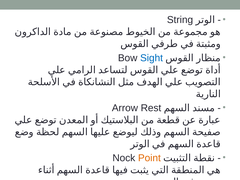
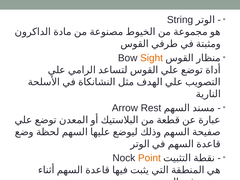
Sight colour: blue -> orange (152, 58)
